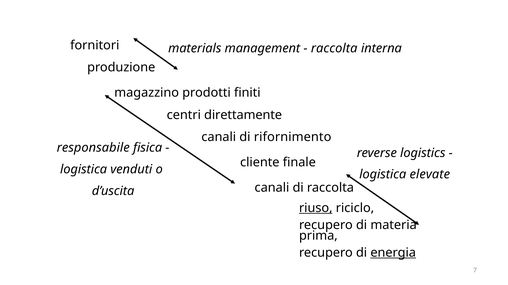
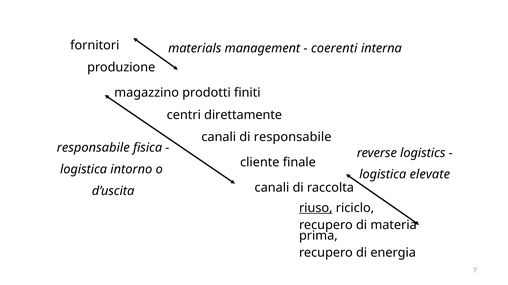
raccolta: raccolta -> coerenti (334, 49)
di rifornimento: rifornimento -> responsabile (293, 137)
venduti: venduti -> intorno (131, 170)
energia underline: present -> none (393, 253)
